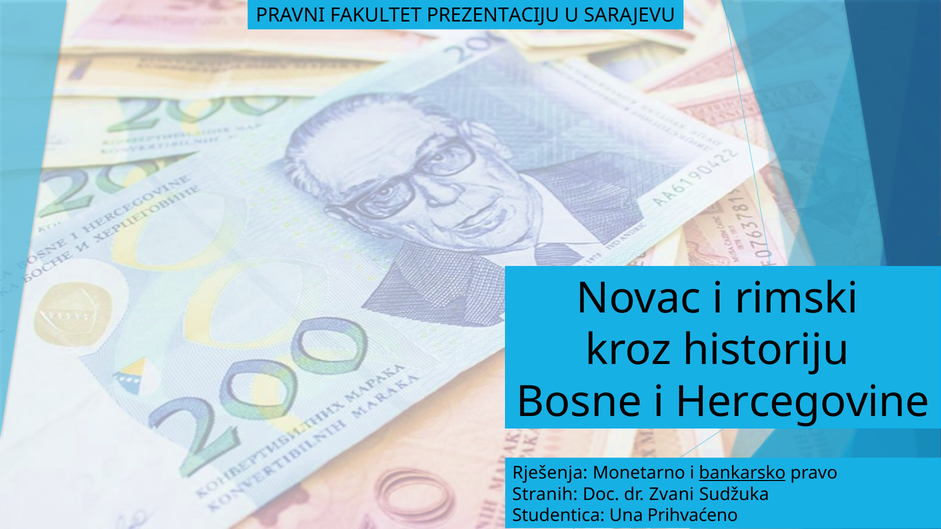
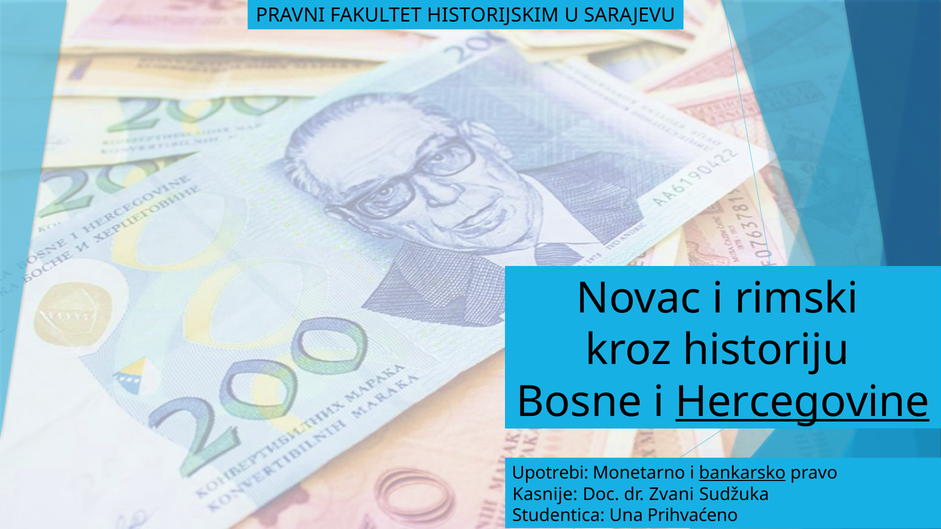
PREZENTACIJU: PREZENTACIJU -> HISTORIJSKIM (493, 16)
Hercegovine underline: none -> present (803, 402)
Rješenja: Rješenja -> Upotrebi (550, 473)
Stranih: Stranih -> Kasnije (545, 494)
